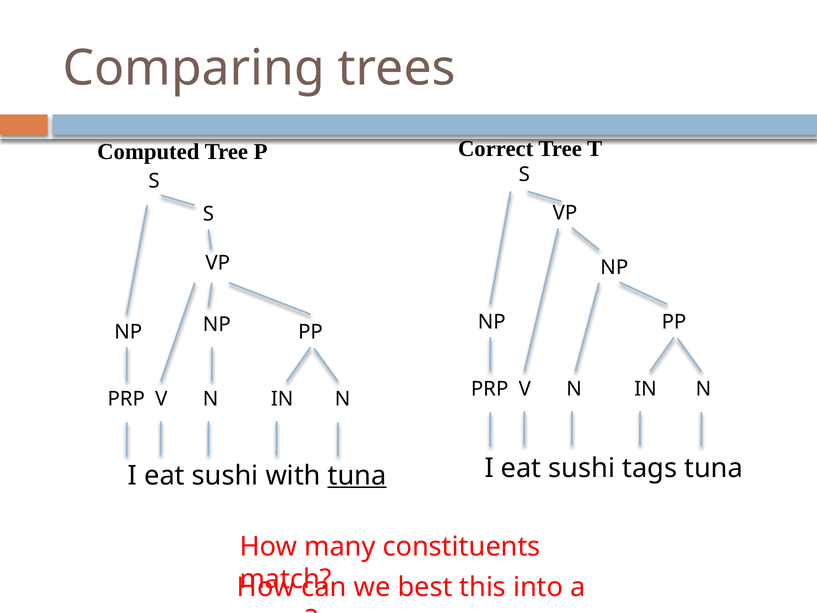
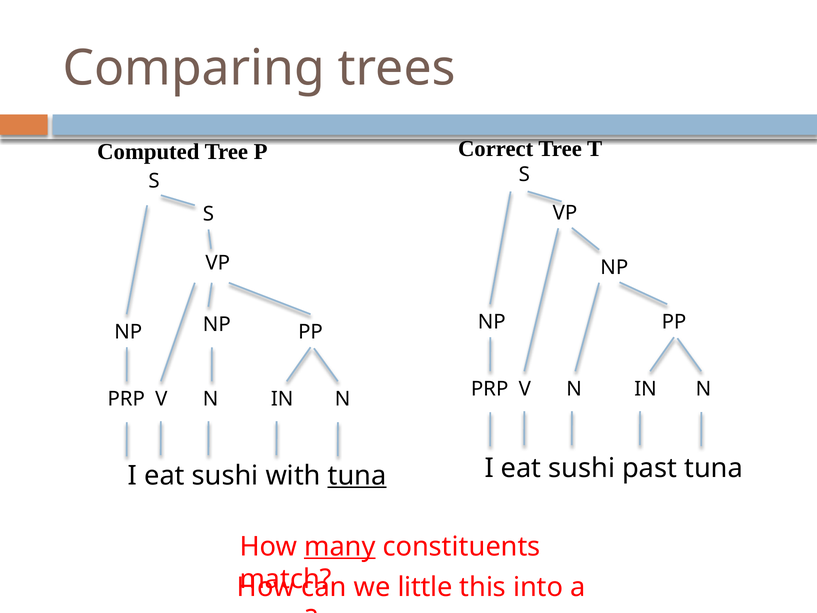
tags: tags -> past (650, 468)
many underline: none -> present (340, 546)
best: best -> little (425, 587)
